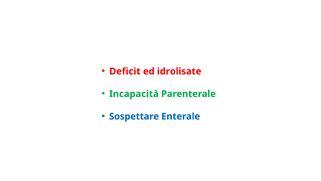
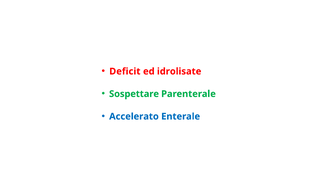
Incapacità: Incapacità -> Sospettare (134, 94)
Sospettare: Sospettare -> Accelerato (134, 116)
